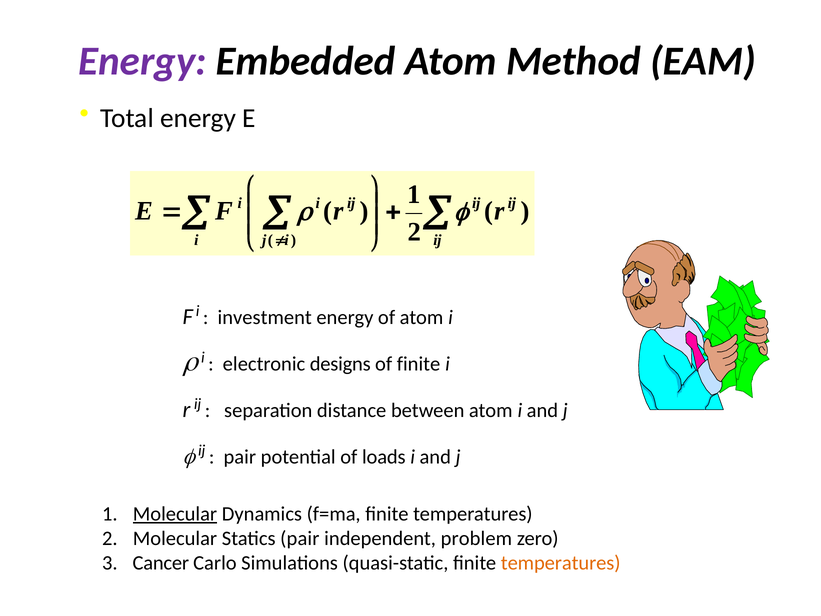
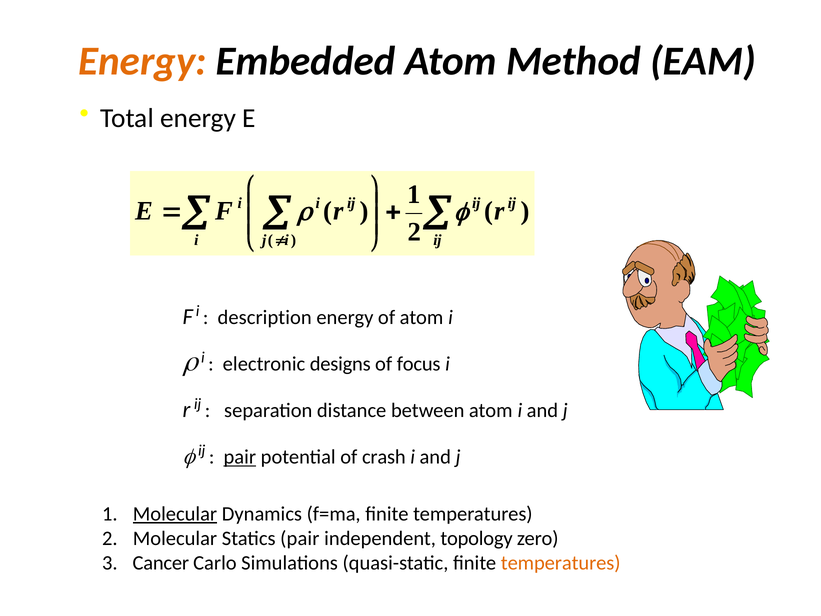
Energy colour: purple -> orange (142, 61)
investment: investment -> description (265, 317)
of finite: finite -> focus (419, 364)
pair underline: none -> present (240, 457)
loads: loads -> crash (384, 457)
problem: problem -> topology (477, 538)
